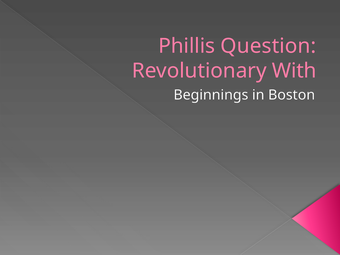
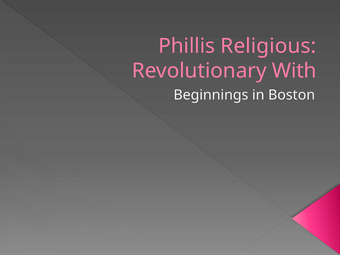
Question: Question -> Religious (268, 46)
